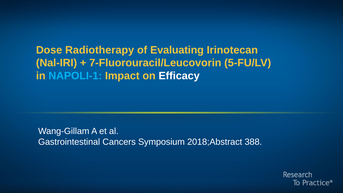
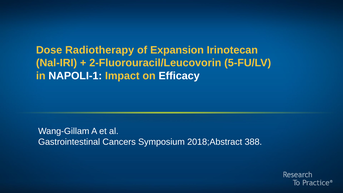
Evaluating: Evaluating -> Expansion (177, 50)
7-Fluorouracil/Leucovorin: 7-Fluorouracil/Leucovorin -> 2-Fluorouracil/Leucovorin (155, 63)
NAPOLI-1 colour: light blue -> white (75, 76)
